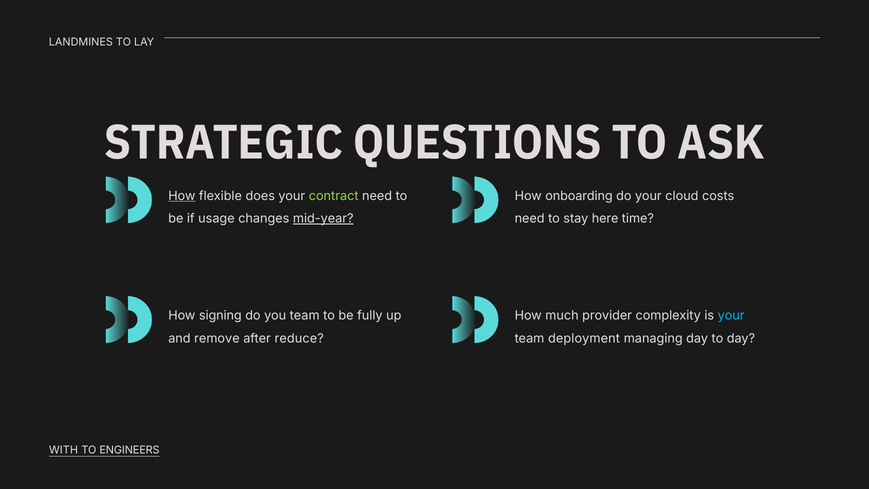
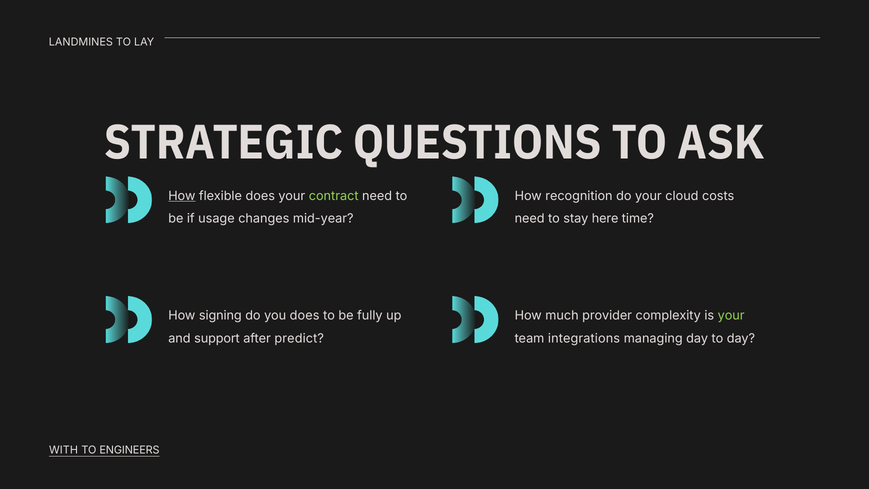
onboarding: onboarding -> recognition (579, 196)
mid-year underline: present -> none (323, 219)
you team: team -> does (305, 316)
your colour: light blue -> light green (731, 316)
remove: remove -> support (217, 338)
reduce: reduce -> predict (299, 338)
deployment: deployment -> integrations (584, 338)
